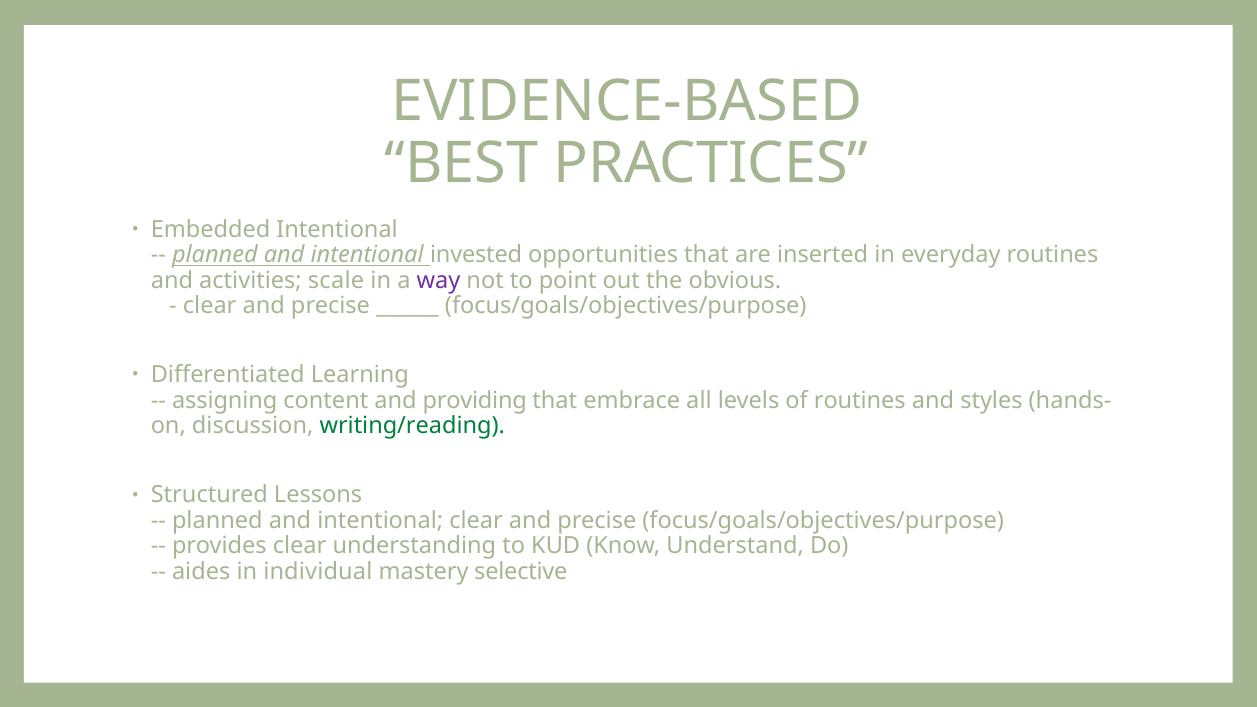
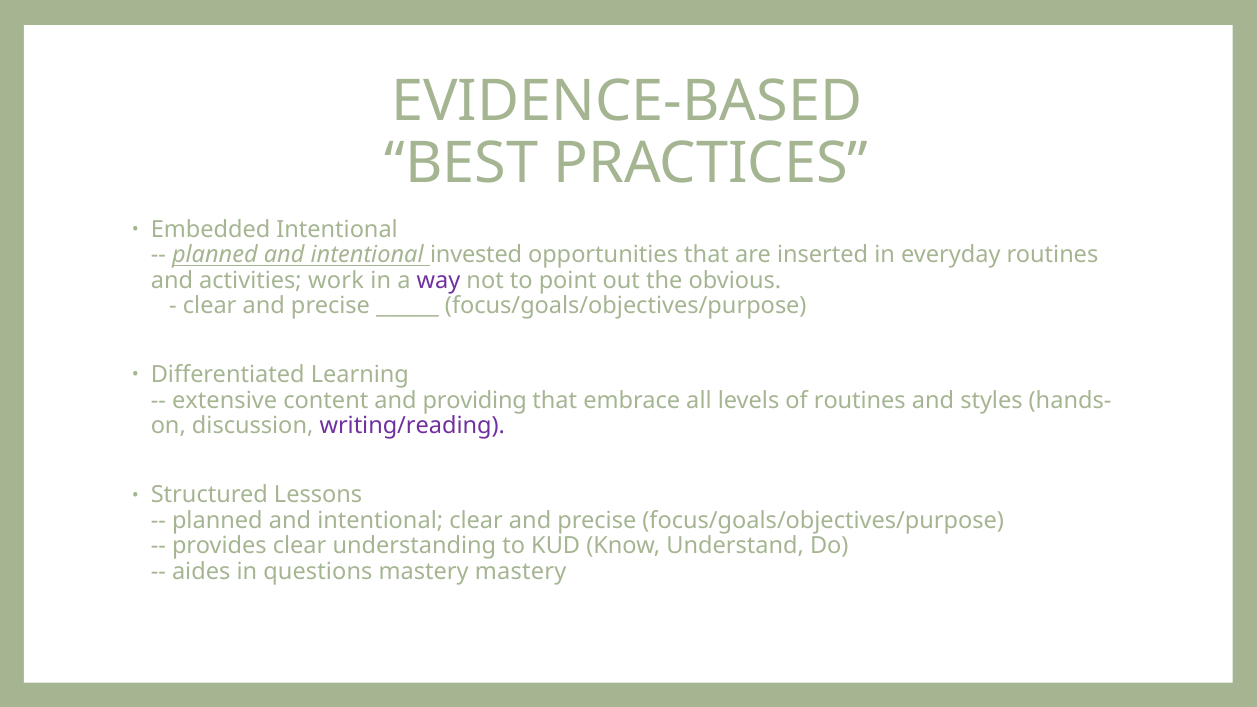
scale: scale -> work (336, 280)
assigning: assigning -> extensive (225, 401)
writing/reading colour: green -> purple (412, 426)
individual: individual -> questions (318, 572)
mastery selective: selective -> mastery (521, 572)
